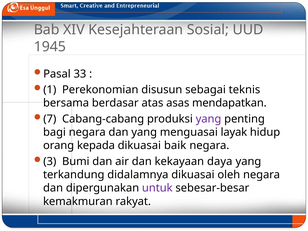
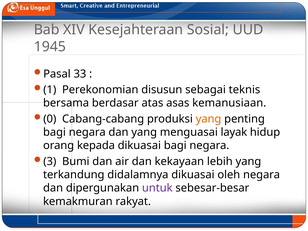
mendapatkan: mendapatkan -> kemanusiaan (229, 103)
7: 7 -> 0 (50, 119)
yang colour: purple -> orange (209, 119)
dikuasai baik: baik -> bagi (175, 146)
daya: daya -> lebih (220, 161)
